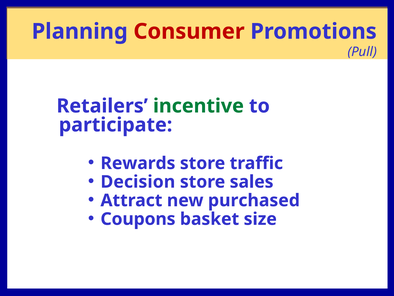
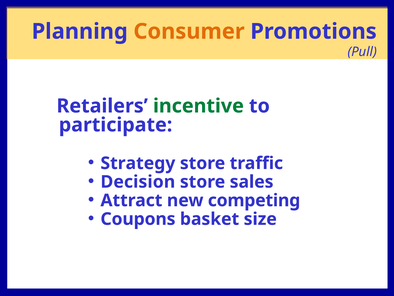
Consumer colour: red -> orange (189, 31)
Rewards: Rewards -> Strategy (138, 163)
purchased: purchased -> competing (254, 200)
